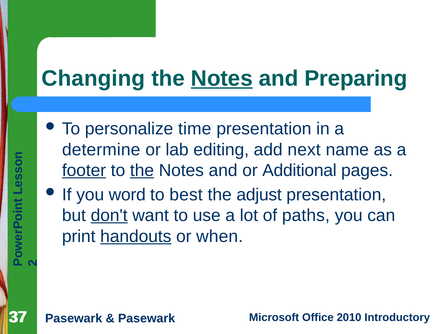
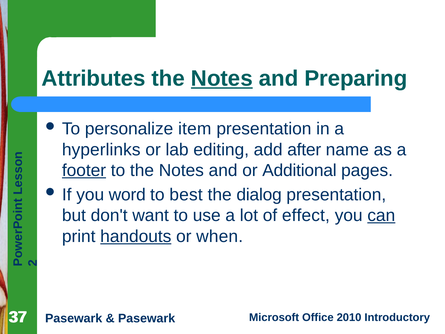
Changing: Changing -> Attributes (93, 78)
time: time -> item (195, 129)
determine: determine -> hyperlinks (101, 150)
next: next -> after (304, 150)
the underline: present -> none (142, 170)
adjust: adjust -> dialog (259, 195)
don't underline: present -> none (109, 215)
paths: paths -> effect (306, 215)
can underline: none -> present (381, 215)
